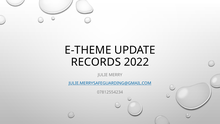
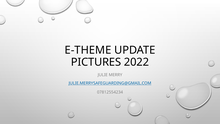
RECORDS: RECORDS -> PICTURES (96, 62)
